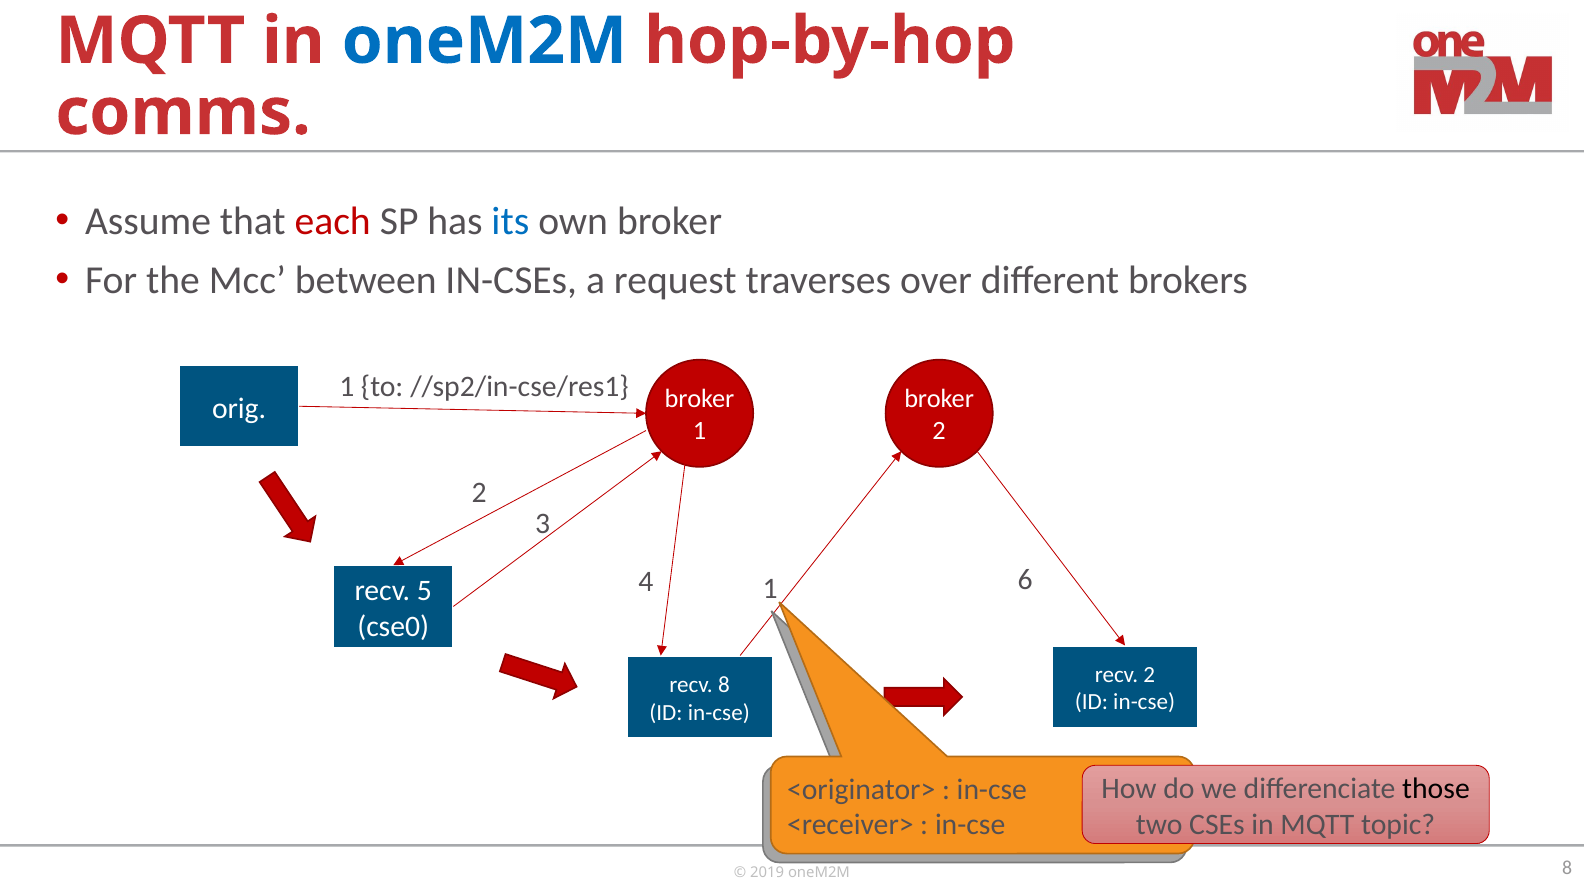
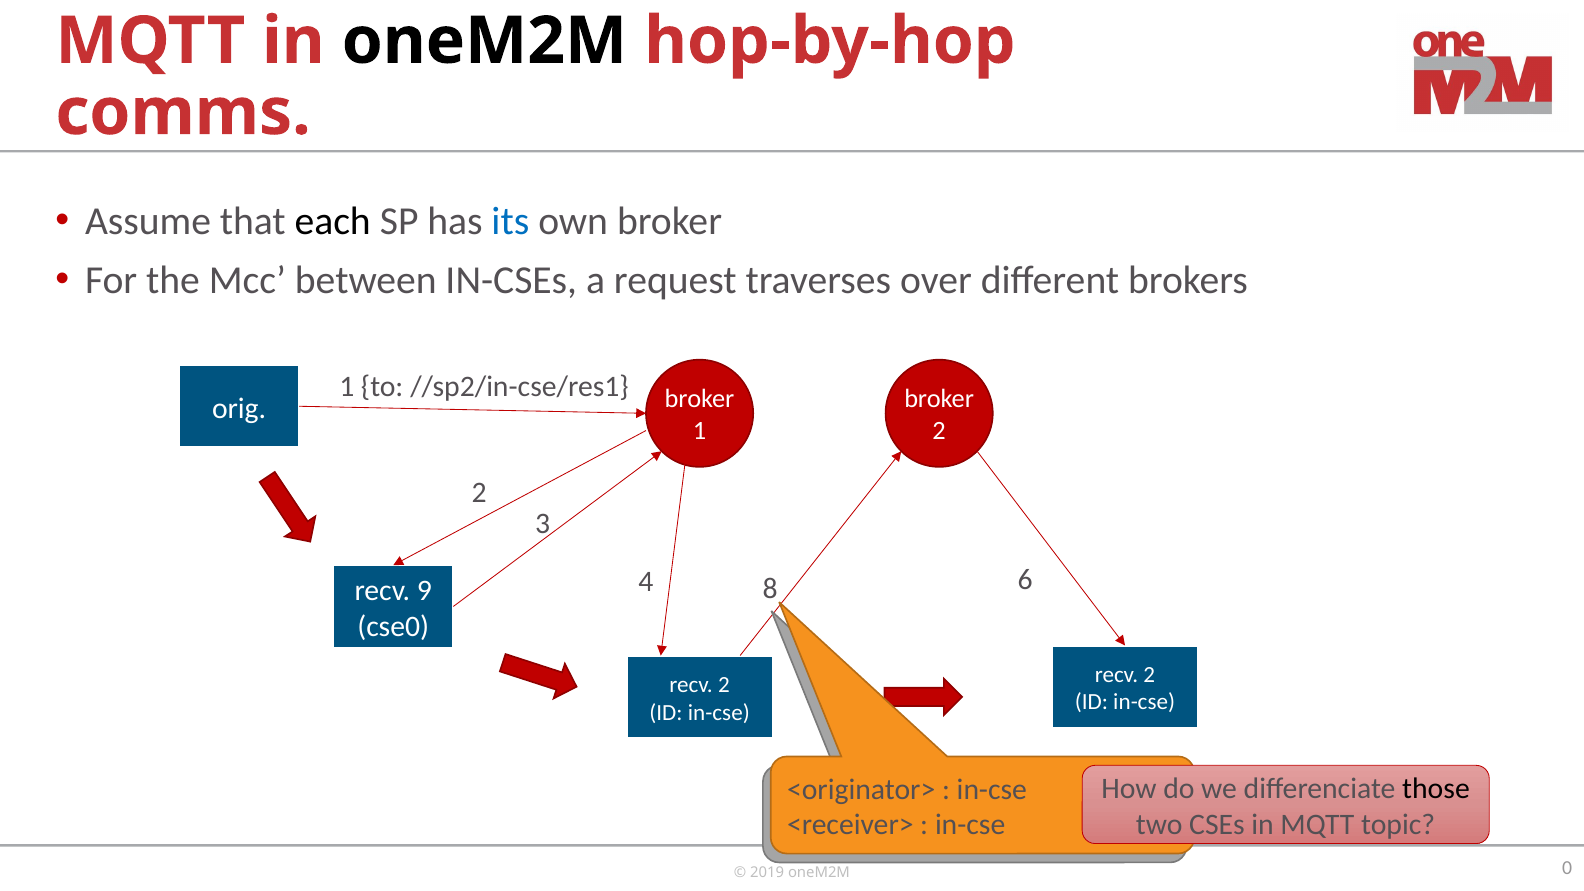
oneM2M colour: blue -> black (484, 41)
each colour: red -> black (333, 221)
4 1: 1 -> 8 (770, 588)
5: 5 -> 9 (424, 591)
8: 8 -> 2 (724, 685)
oneM2M 8: 8 -> 0 (1567, 868)
